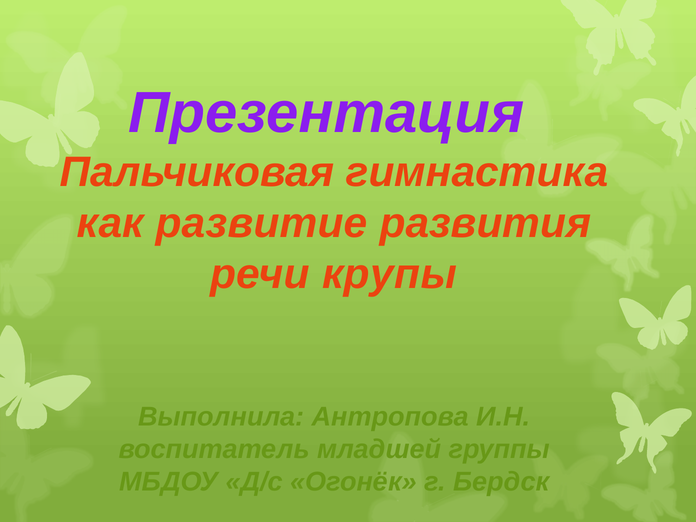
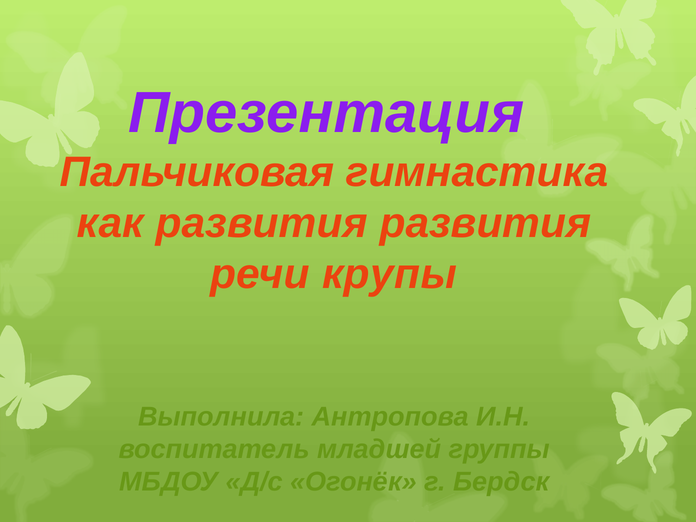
как развитие: развитие -> развития (262, 223)
